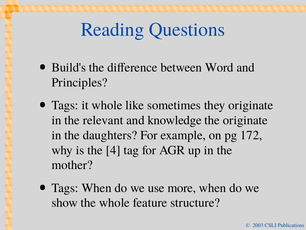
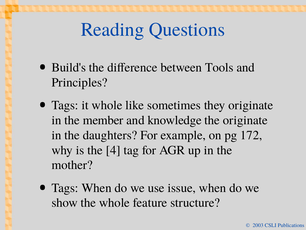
Word: Word -> Tools (219, 67)
relevant: relevant -> member (103, 120)
more: more -> issue (182, 187)
